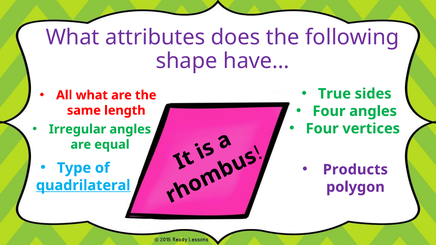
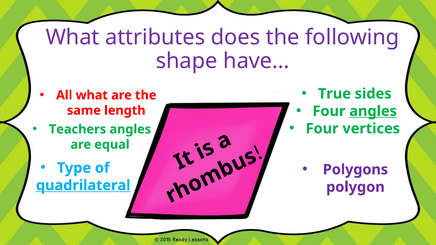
angles underline: none -> present (373, 111)
Irregular: Irregular -> Teachers (78, 129)
Products: Products -> Polygons (355, 170)
